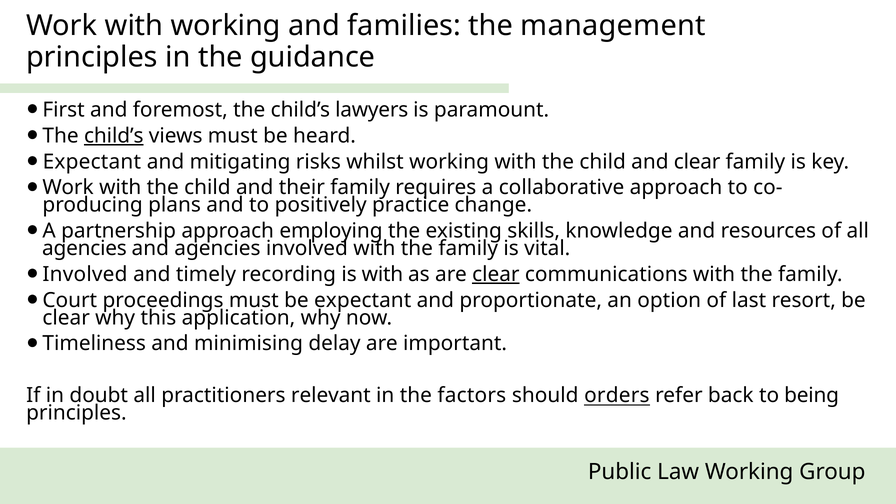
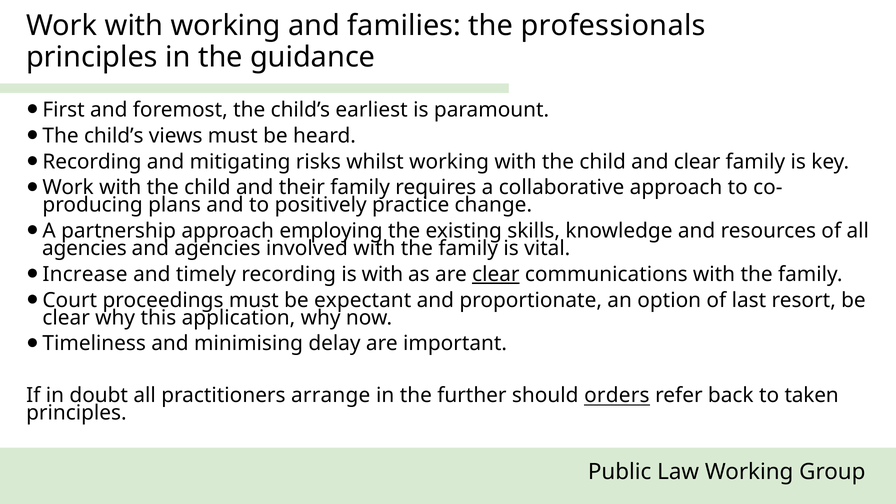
management: management -> professionals (613, 26)
lawyers: lawyers -> earliest (372, 110)
child’s underline: present -> none (114, 136)
Expectant: Expectant -> Recording (92, 162)
Involved: Involved -> Increase (85, 274)
relevant: relevant -> arrange (331, 395)
factors: factors -> further (472, 395)
being: being -> taken (812, 395)
